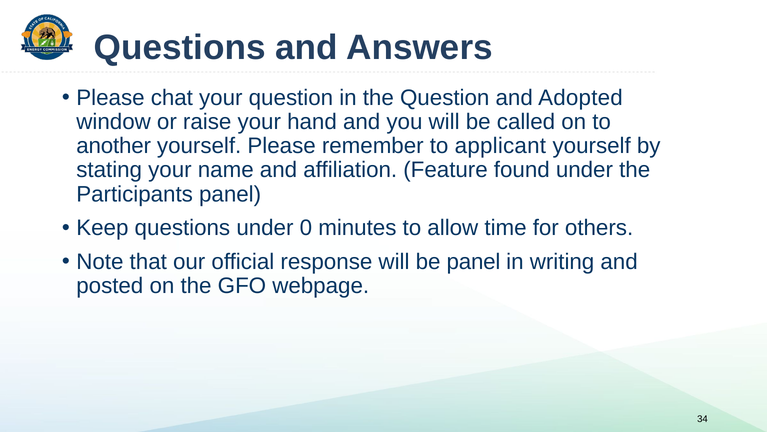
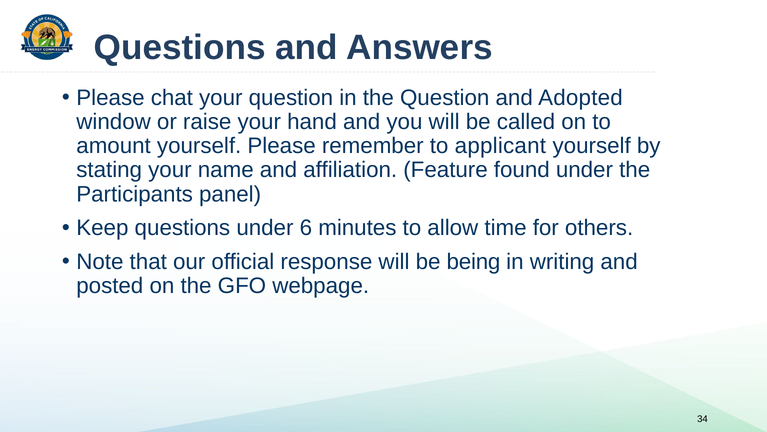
another: another -> amount (114, 146)
0: 0 -> 6 (306, 228)
be panel: panel -> being (474, 261)
